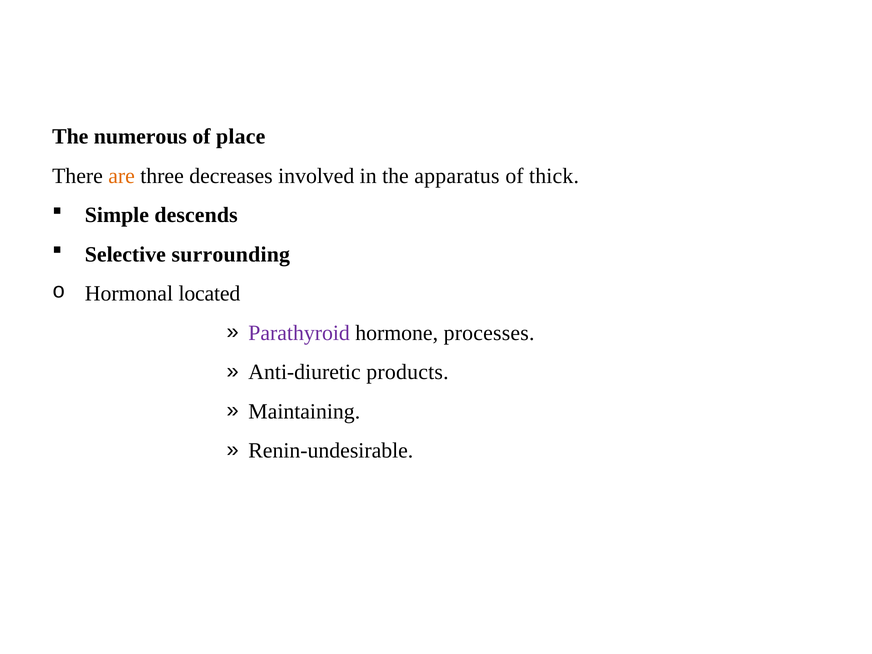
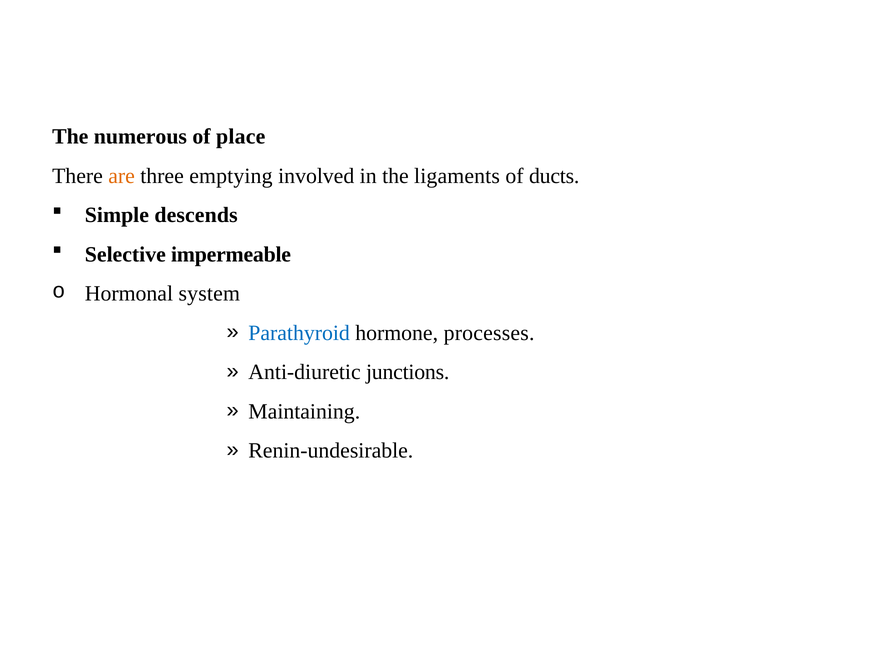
decreases: decreases -> emptying (231, 176)
apparatus: apparatus -> ligaments (457, 176)
thick: thick -> ducts (554, 176)
surrounding: surrounding -> impermeable (231, 254)
located: located -> system (209, 294)
Parathyroid colour: purple -> blue (299, 333)
products: products -> junctions (408, 372)
